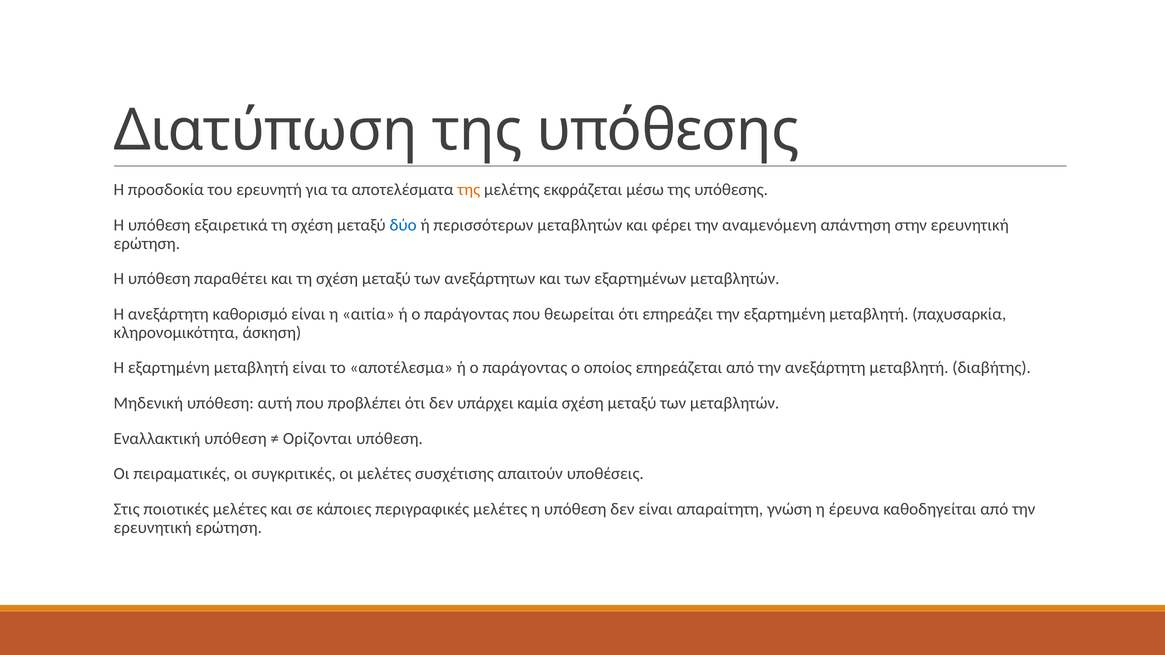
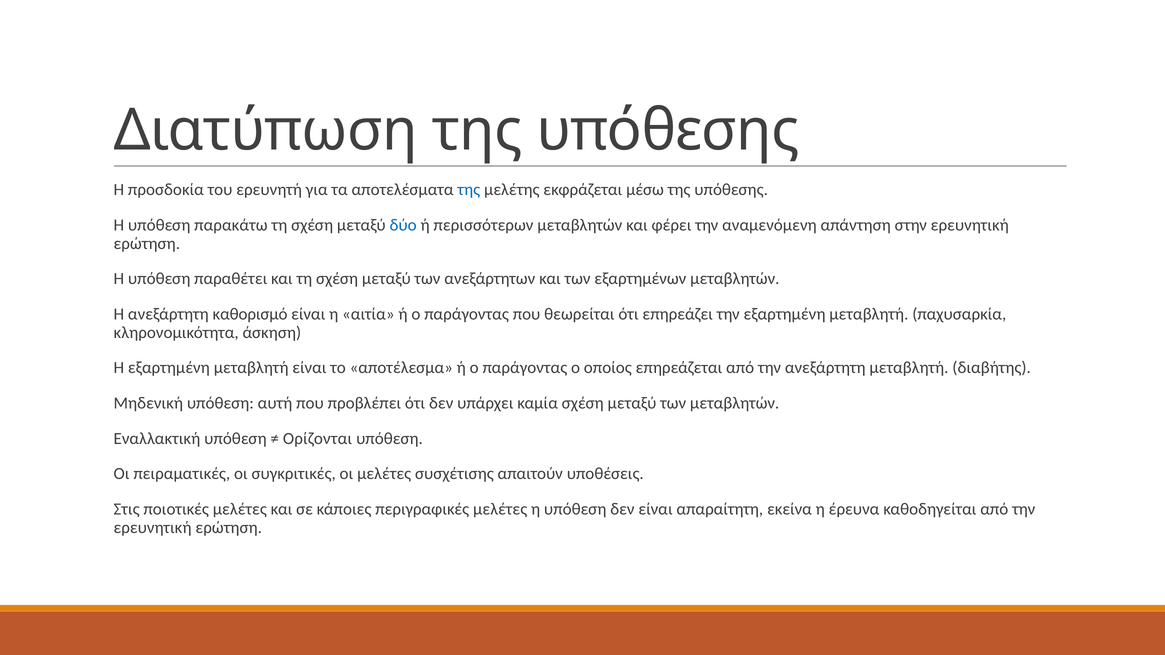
της colour: orange -> blue (469, 190)
εξαιρετικά: εξαιρετικά -> παρακάτω (231, 225)
γνώση: γνώση -> εκείνα (789, 509)
